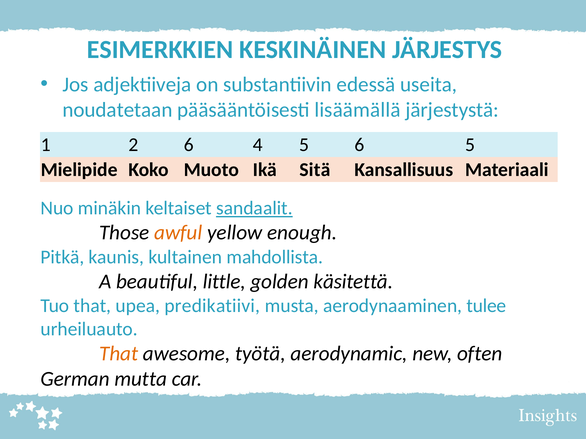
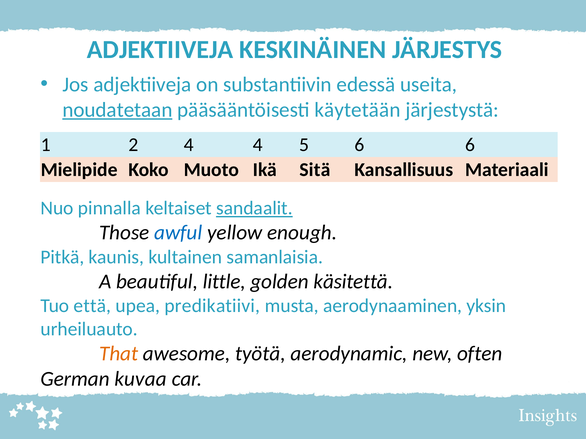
ESIMERKKIEN: ESIMERKKIEN -> ADJEKTIIVEJA (160, 50)
noudatetaan underline: none -> present (117, 110)
lisäämällä: lisäämällä -> käytetään (357, 110)
2 6: 6 -> 4 (189, 145)
6 5: 5 -> 6 (470, 145)
minäkin: minäkin -> pinnalla (109, 208)
awful colour: orange -> blue (178, 233)
mahdollista: mahdollista -> samanlaisia (275, 257)
Tuo that: that -> että (92, 306)
tulee: tulee -> yksin (486, 306)
mutta: mutta -> kuvaa (141, 379)
